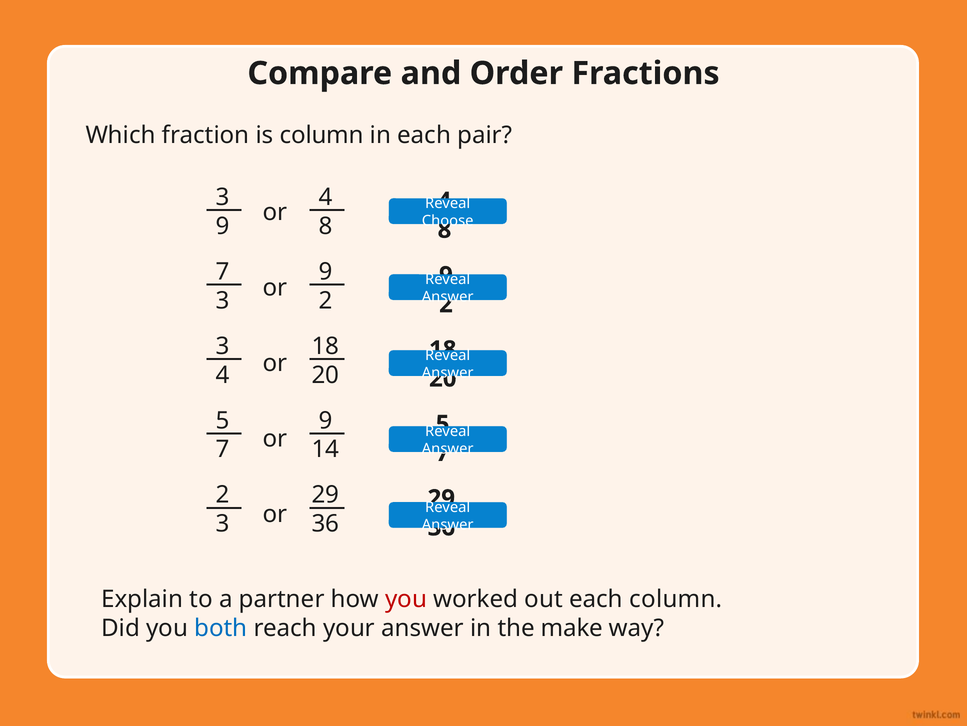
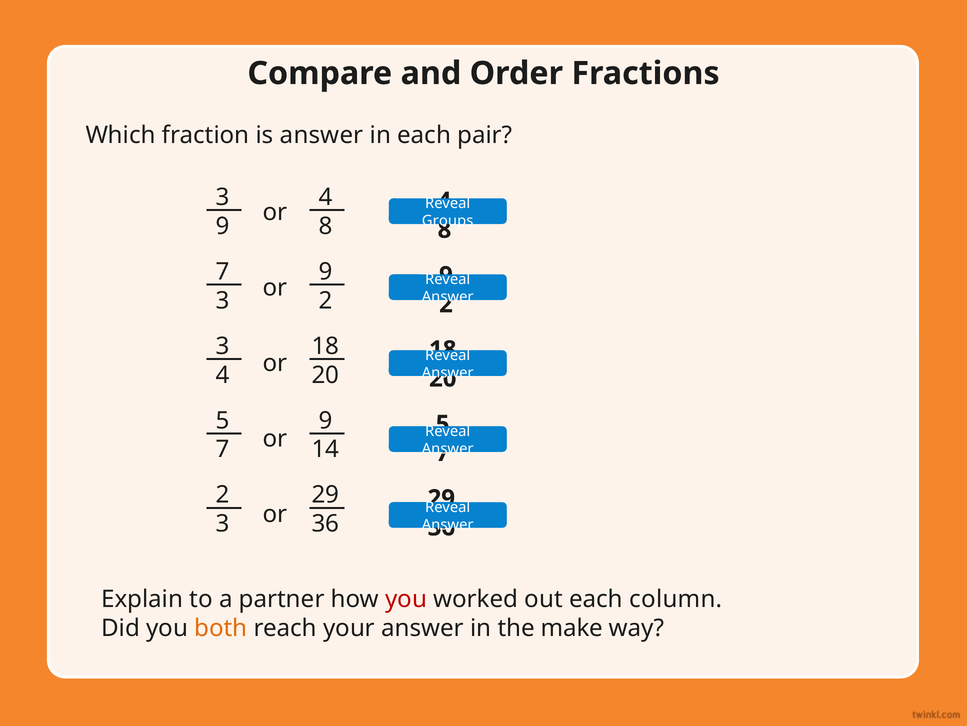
is column: column -> answer (322, 135)
Choose: Choose -> Groups (448, 221)
both colour: blue -> orange (221, 628)
